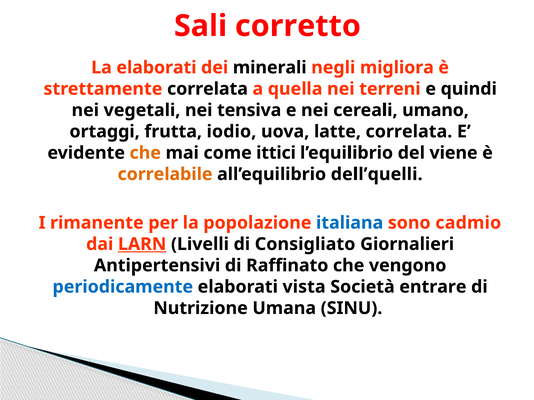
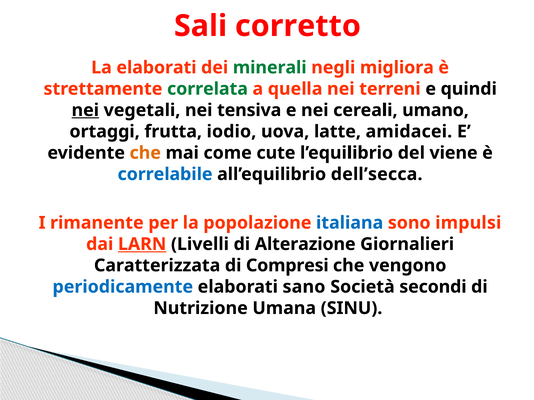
minerali colour: black -> green (270, 68)
correlata colour: black -> green (207, 89)
nei underline: none -> present (85, 110)
latte correlata: correlata -> amidacei (409, 132)
ittici: ittici -> cute (276, 153)
correlabile colour: orange -> blue (165, 174)
dell’quelli: dell’quelli -> dell’secca (377, 174)
cadmio: cadmio -> impulsi (468, 223)
Consigliato: Consigliato -> Alterazione (305, 244)
Antipertensivi: Antipertensivi -> Caratterizzata (157, 266)
Raffinato: Raffinato -> Compresi (287, 266)
vista: vista -> sano (304, 287)
entrare: entrare -> secondi (433, 287)
